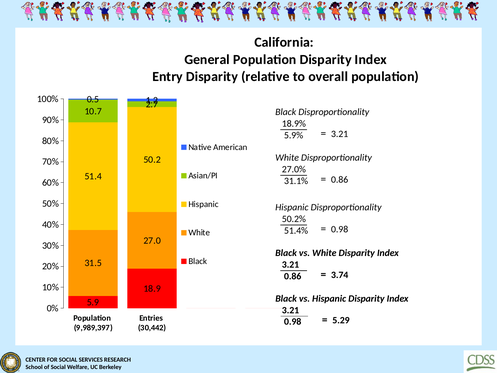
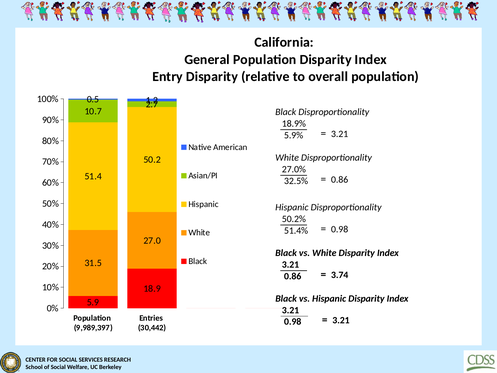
31.1%: 31.1% -> 32.5% (296, 181)
5.29: 5.29 -> 3.21 (341, 320)
